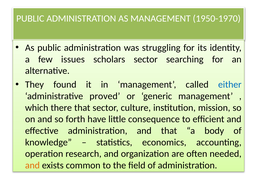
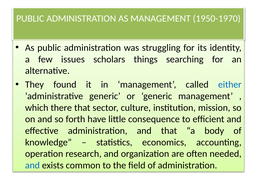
scholars sector: sector -> things (146, 59)
administrative proved: proved -> generic (105, 96)
and colour: orange -> blue (32, 166)
